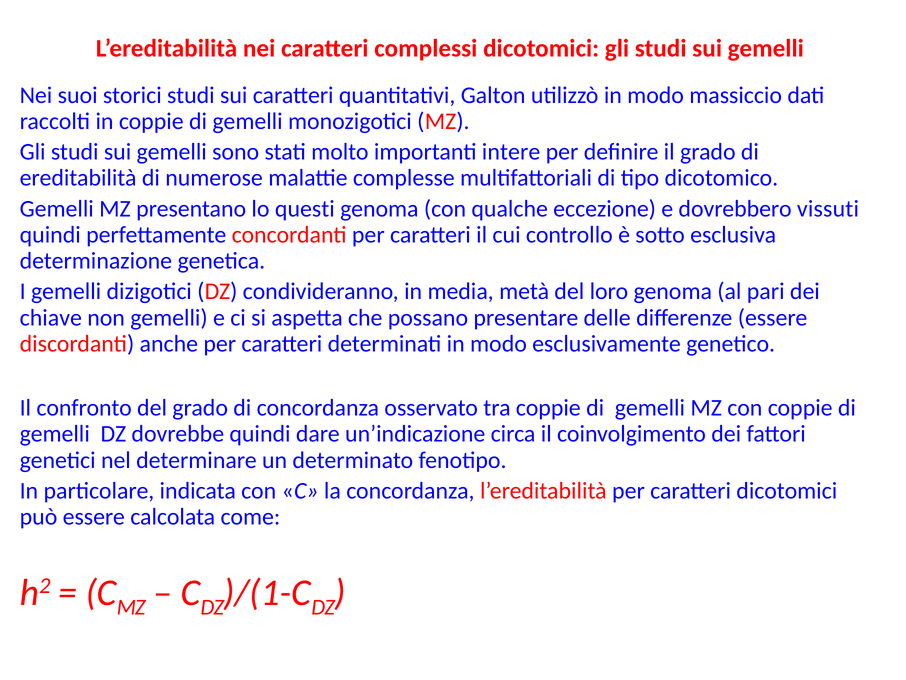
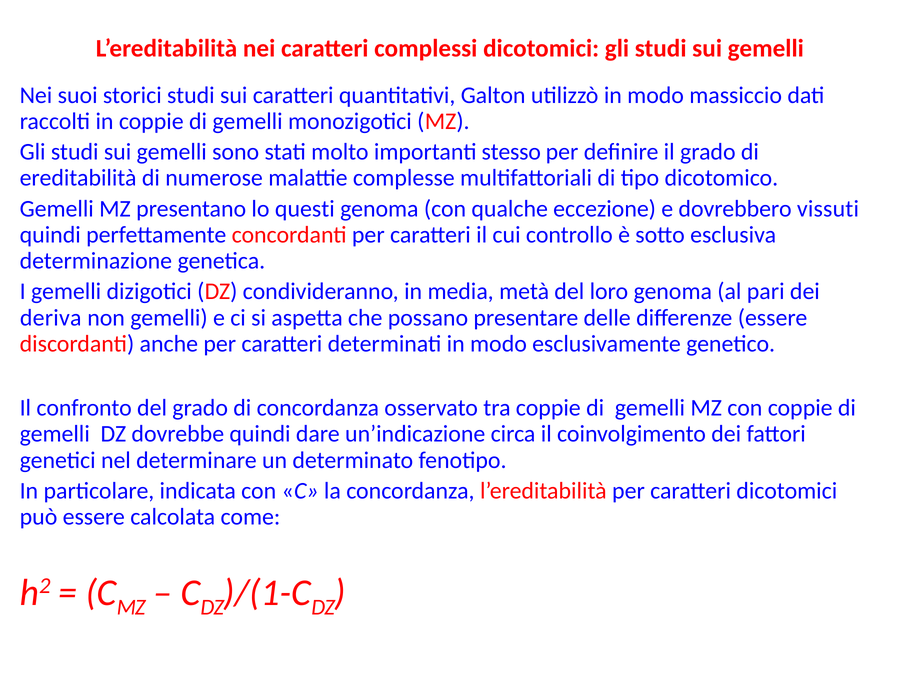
intere: intere -> stesso (511, 152)
chiave: chiave -> deriva (51, 317)
